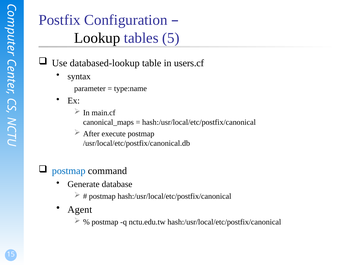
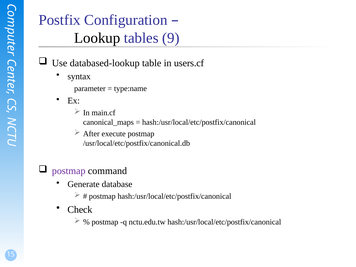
5: 5 -> 9 (171, 38)
postmap colour: blue -> purple (69, 171)
Agent: Agent -> Check (80, 210)
